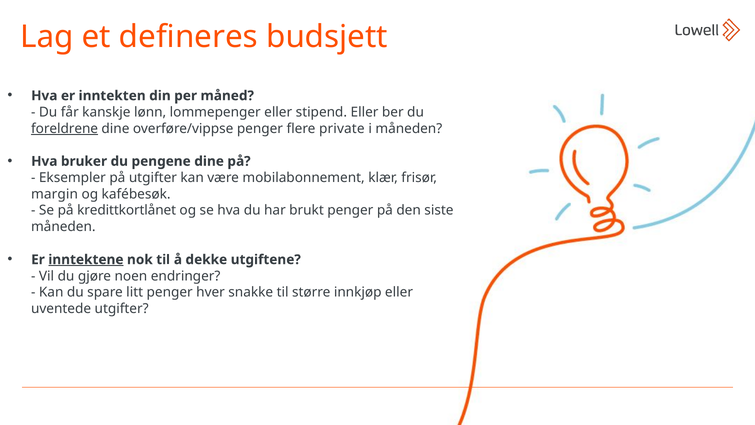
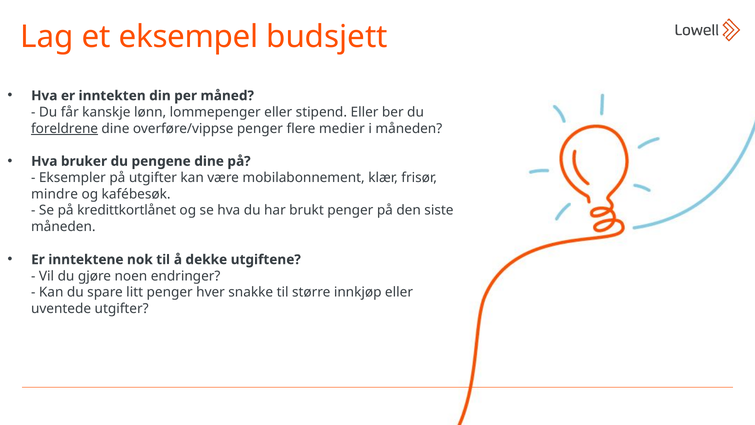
defineres: defineres -> eksempel (189, 37)
private: private -> medier (342, 128)
margin: margin -> mindre (55, 194)
inntektene underline: present -> none (86, 259)
